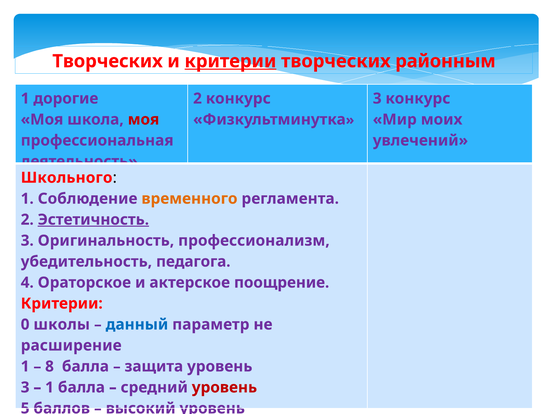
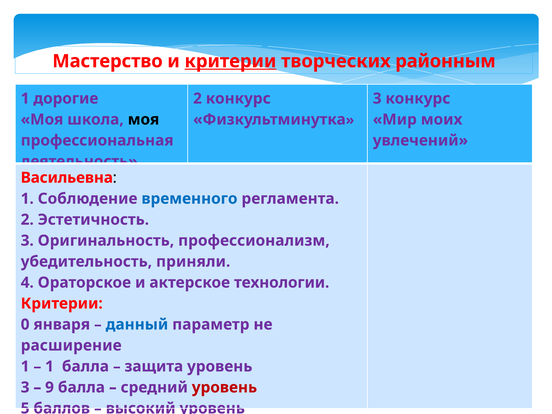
Творческих: Творческих -> Мастерство (108, 61)
моя colour: red -> black (143, 119)
Школьного: Школьного -> Васильевна (67, 178)
временного colour: orange -> blue (189, 199)
Эстетичность underline: present -> none (93, 220)
педагога: педагога -> приняли (193, 262)
поощрение: поощрение -> технологии (282, 283)
школы: школы -> января (62, 324)
8: 8 -> 1 (49, 366)
1: 1 -> 9 (49, 387)
